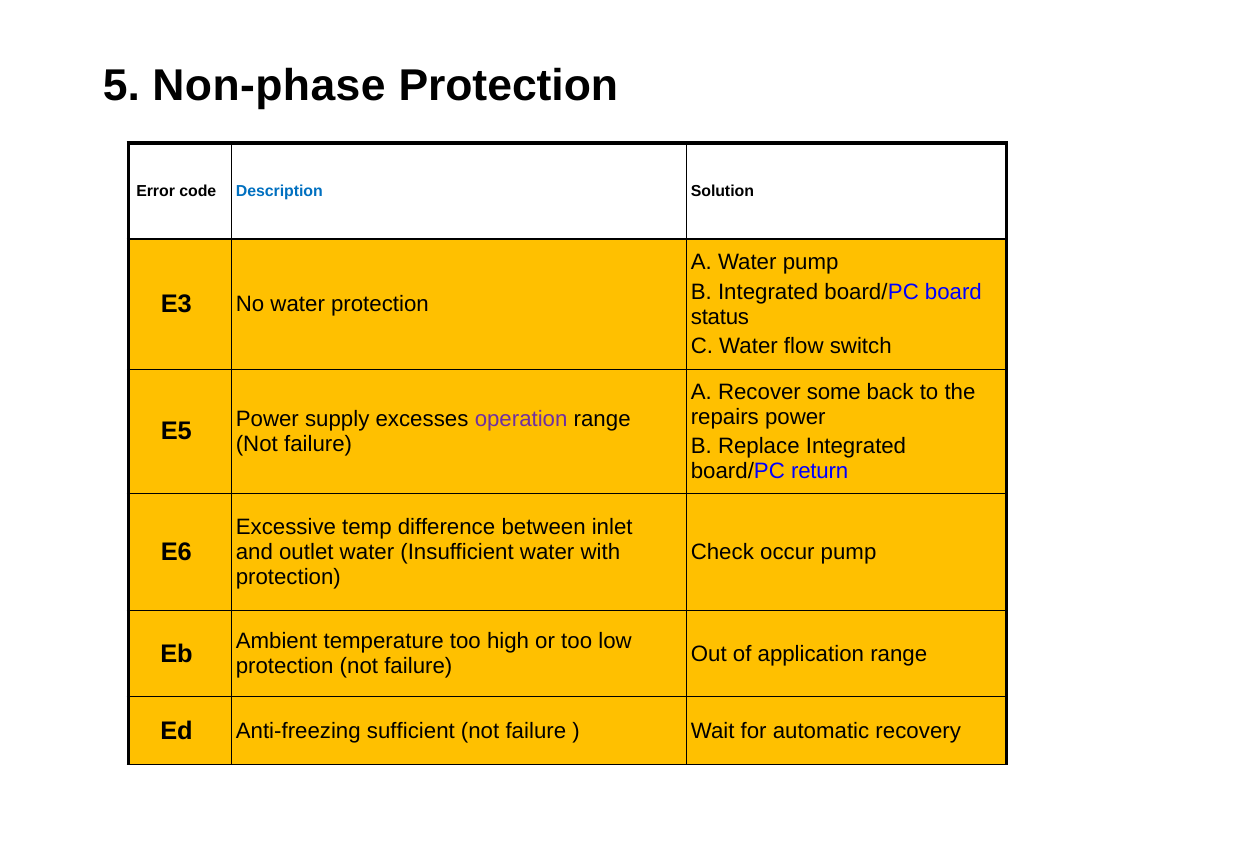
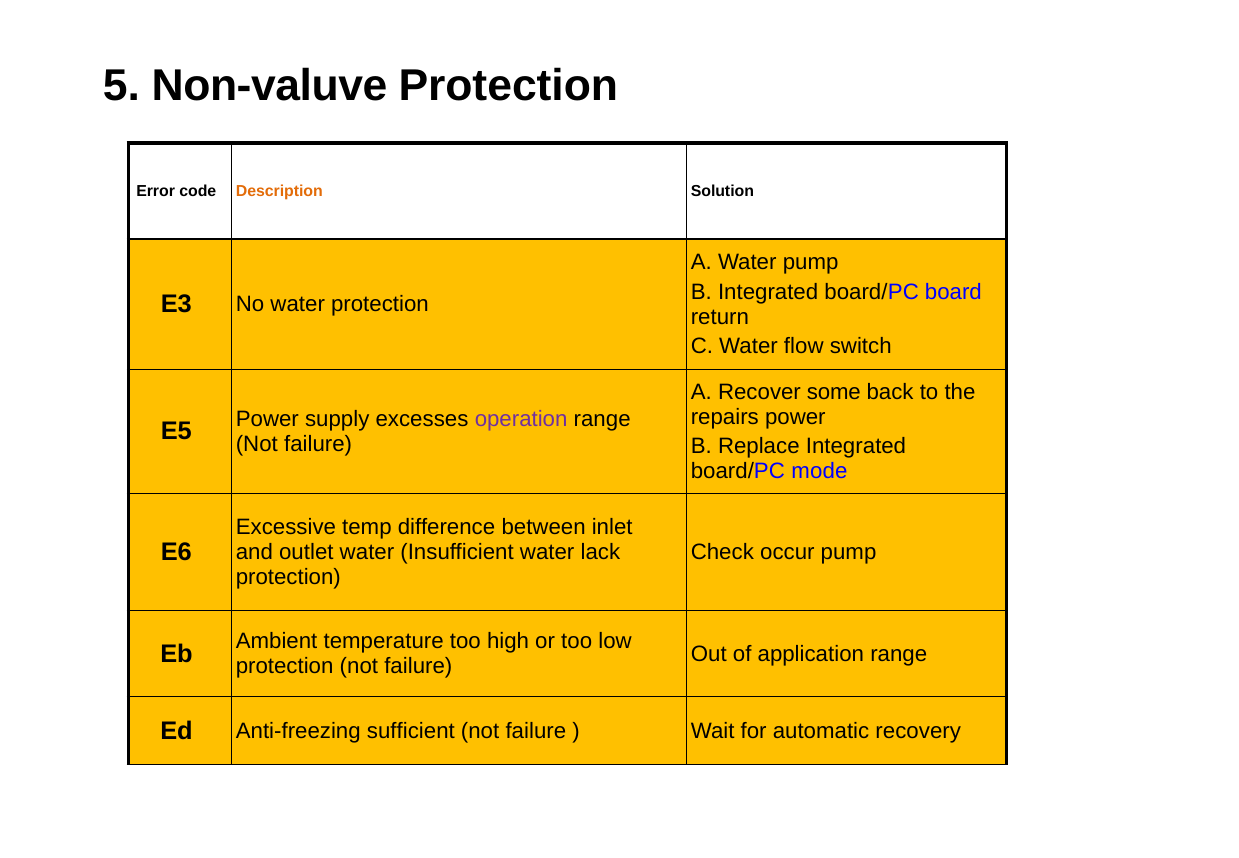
Non-phase: Non-phase -> Non-valuve (269, 86)
Description colour: blue -> orange (279, 191)
status: status -> return (720, 317)
return: return -> mode (819, 471)
with: with -> lack (600, 552)
